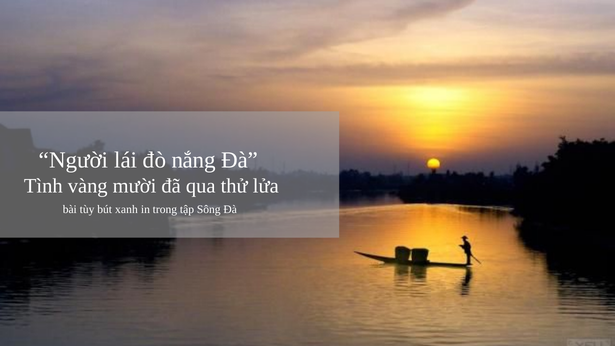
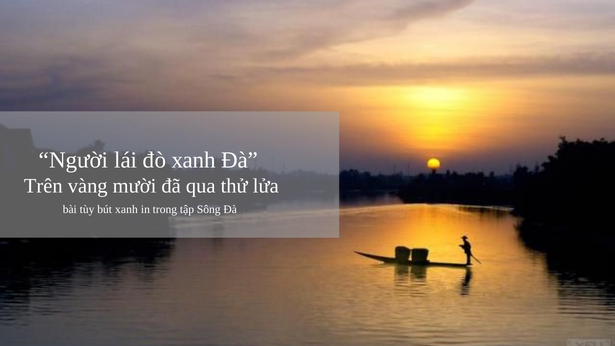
đò nắng: nắng -> xanh (194, 160)
Tình: Tình -> Trên (43, 186)
